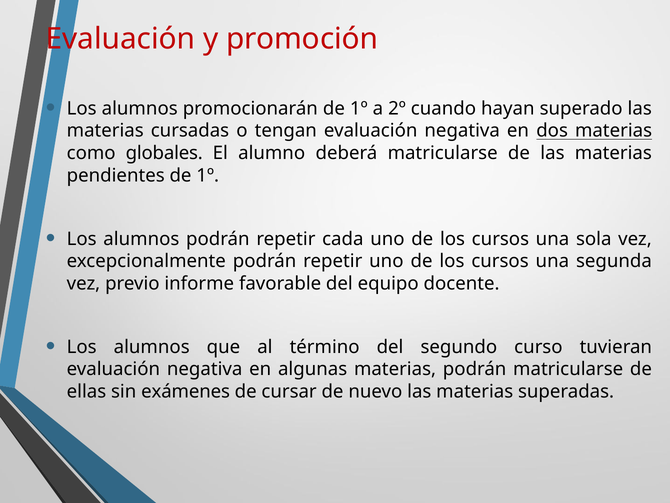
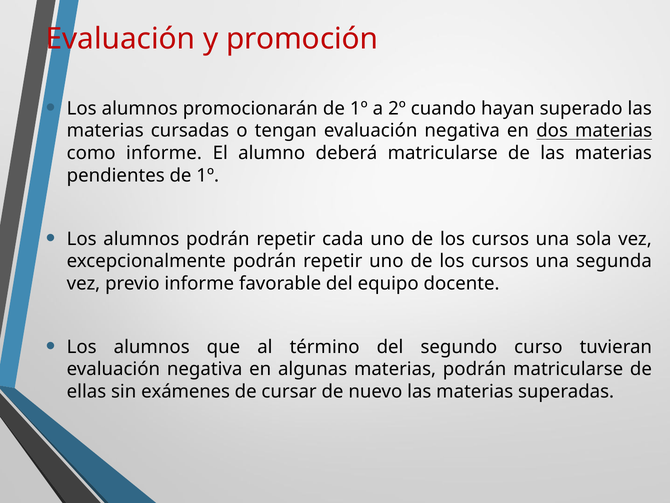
como globales: globales -> informe (164, 153)
